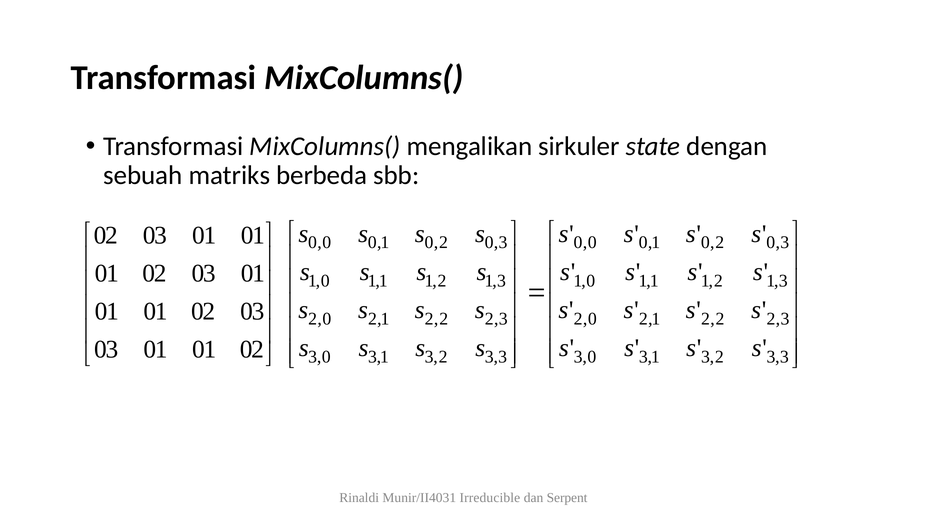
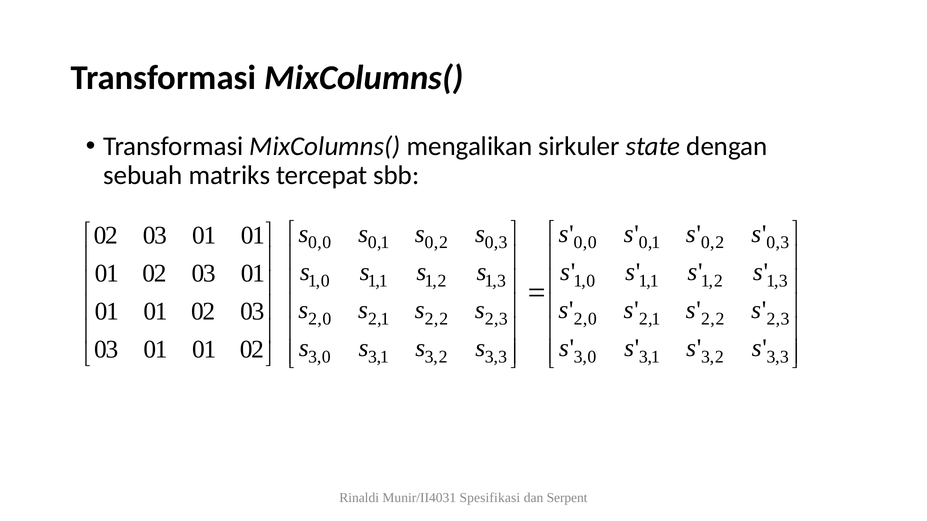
berbeda: berbeda -> tercepat (322, 176)
Irreducible: Irreducible -> Spesifikasi (490, 498)
